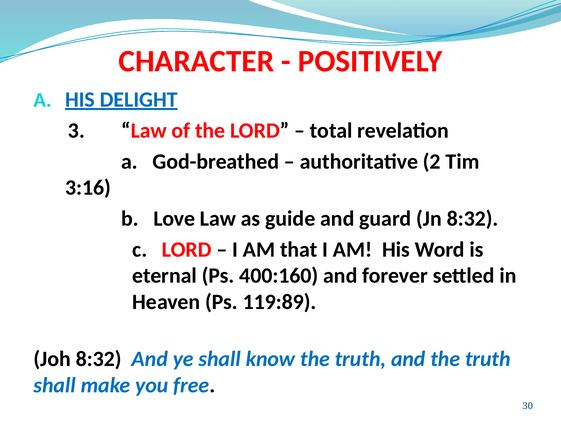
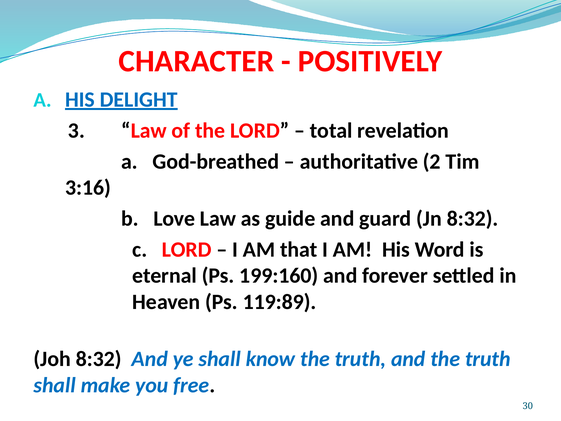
400:160: 400:160 -> 199:160 (279, 276)
